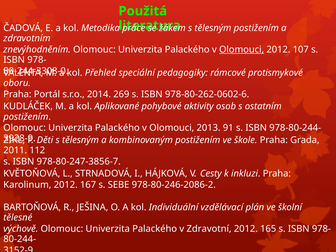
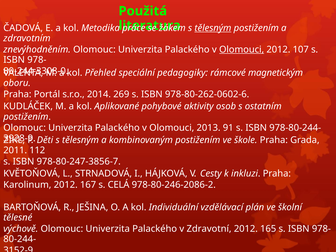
tělesným underline: none -> present (213, 28)
protismykové: protismykové -> magnetickým (276, 73)
SEBE: SEBE -> CELÁ (119, 185)
